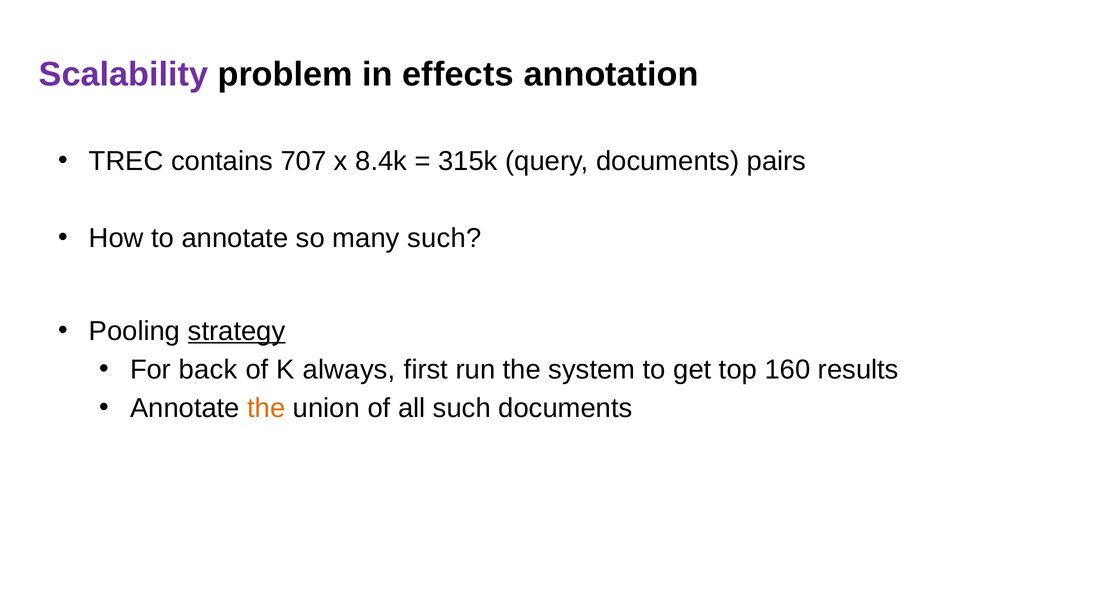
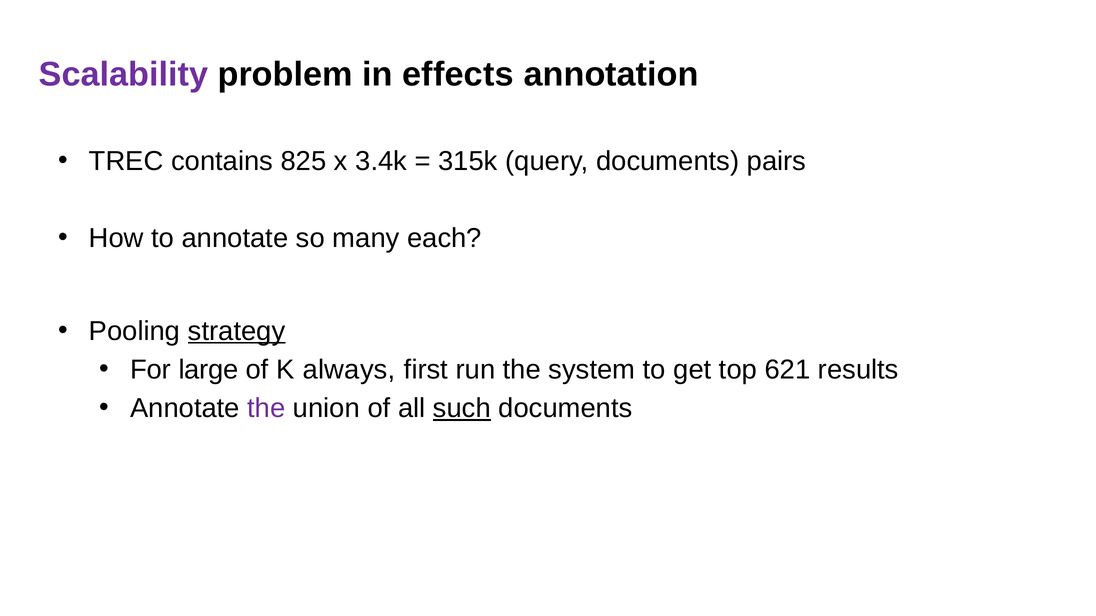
707: 707 -> 825 (304, 161)
8.4k: 8.4k -> 3.4k (381, 161)
many such: such -> each (444, 238)
back: back -> large (209, 370)
160: 160 -> 621 (788, 370)
the colour: orange -> purple (266, 409)
such underline: none -> present (462, 409)
